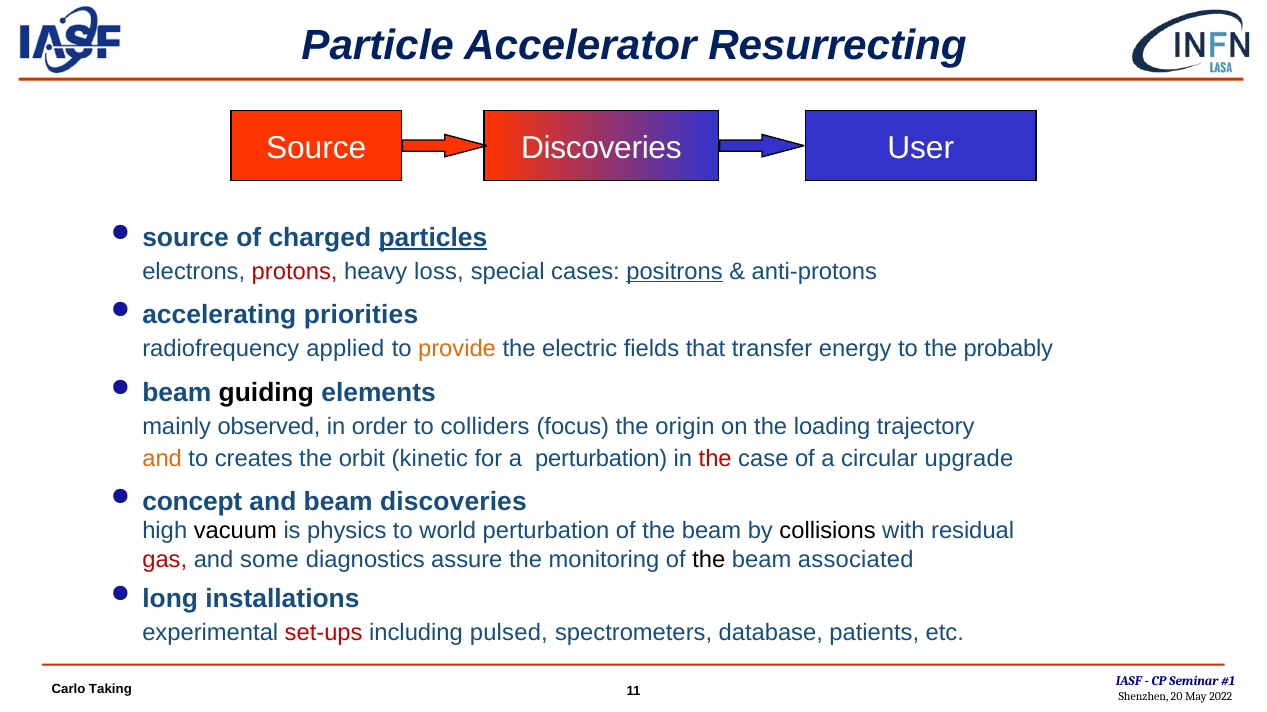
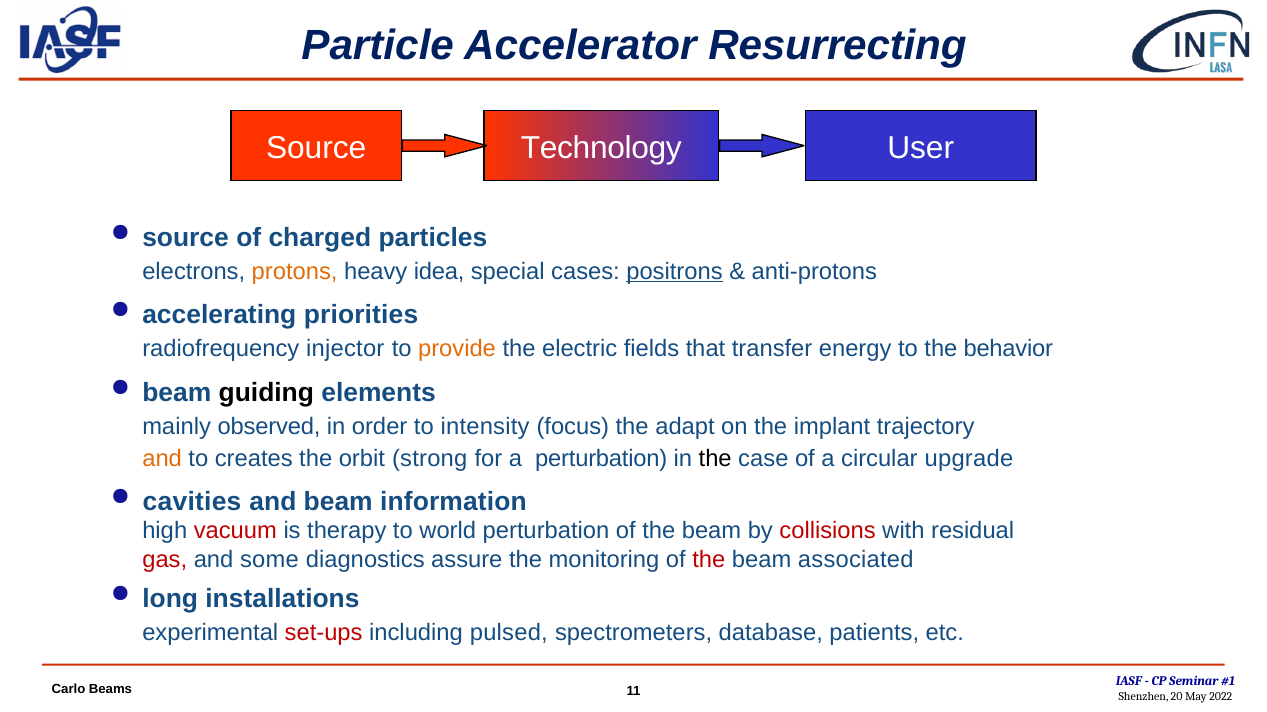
Discoveries: Discoveries -> Technology (601, 148)
particles underline: present -> none (433, 238)
protons colour: red -> orange (295, 272)
loss: loss -> idea (439, 272)
applied: applied -> injector (345, 349)
probably: probably -> behavior (1008, 349)
colliders: colliders -> intensity (485, 427)
origin: origin -> adapt (685, 427)
loading: loading -> implant (832, 427)
kinetic: kinetic -> strong (430, 459)
the colour: red -> black (715, 459)
concept: concept -> cavities (192, 502)
beam discoveries: discoveries -> information (453, 502)
vacuum colour: black -> red (235, 531)
physics: physics -> therapy (347, 531)
collisions colour: black -> red (828, 531)
the colour: black -> red (709, 560)
Taking: Taking -> Beams (111, 690)
